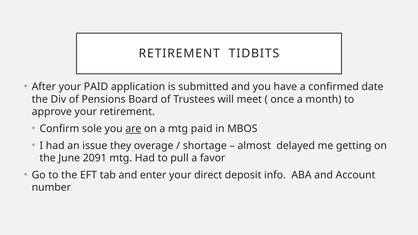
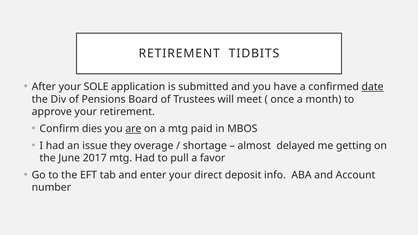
your PAID: PAID -> SOLE (96, 87)
date underline: none -> present (373, 87)
sole: sole -> dies (92, 129)
2091: 2091 -> 2017 (95, 158)
